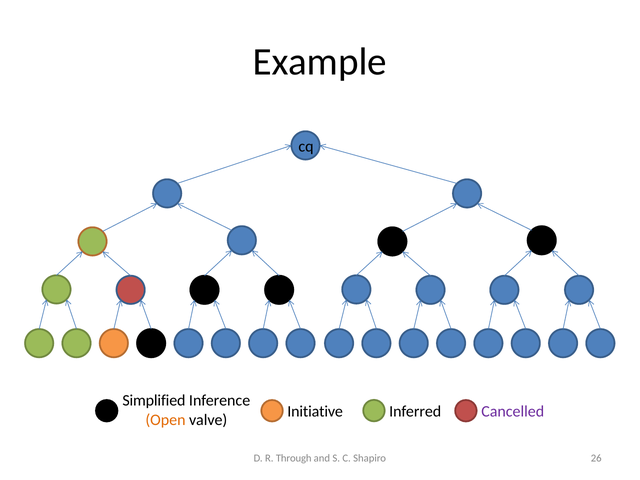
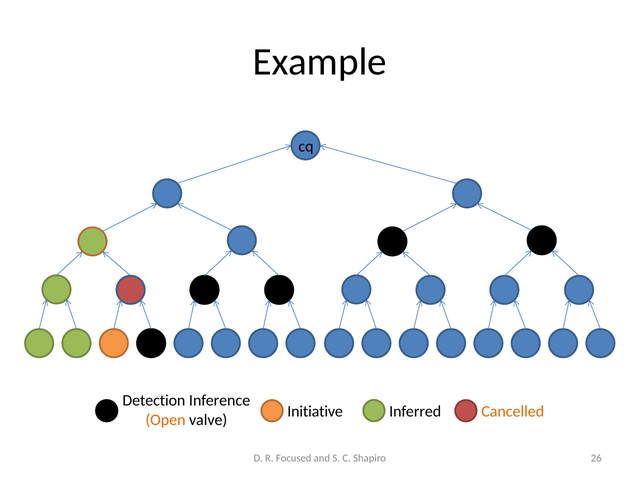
Simplified: Simplified -> Detection (154, 401)
Cancelled colour: purple -> orange (513, 412)
Through: Through -> Focused (294, 458)
